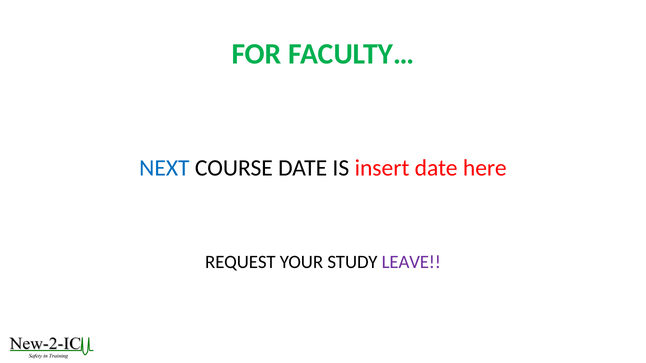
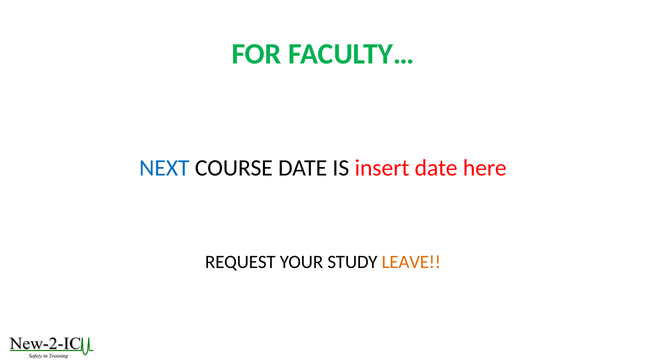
LEAVE colour: purple -> orange (411, 262)
